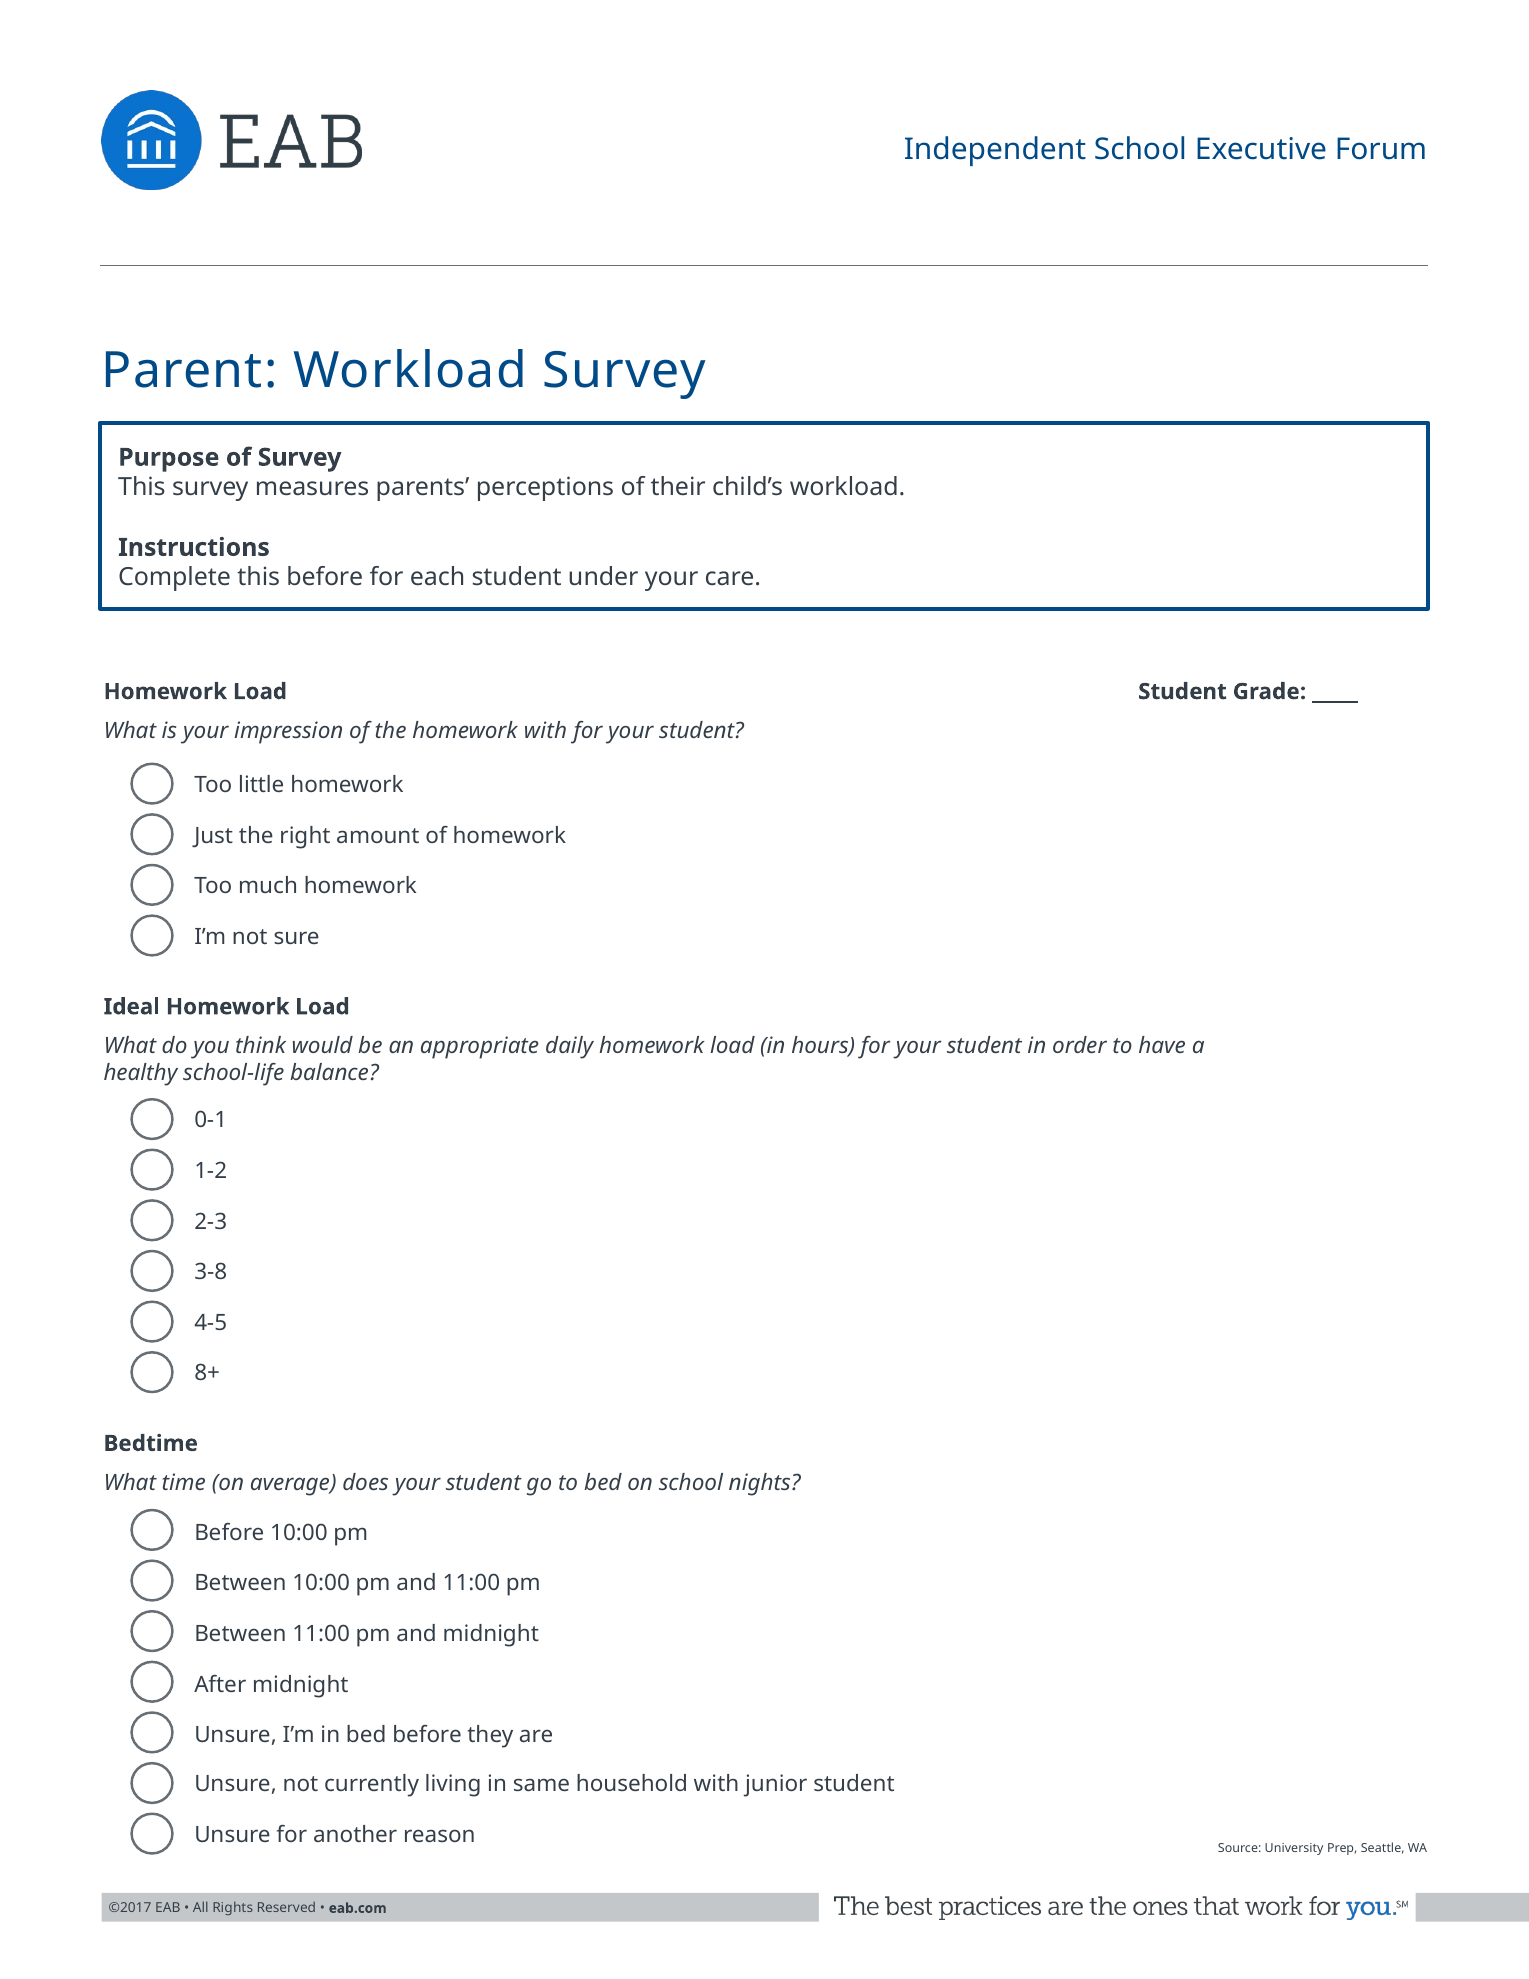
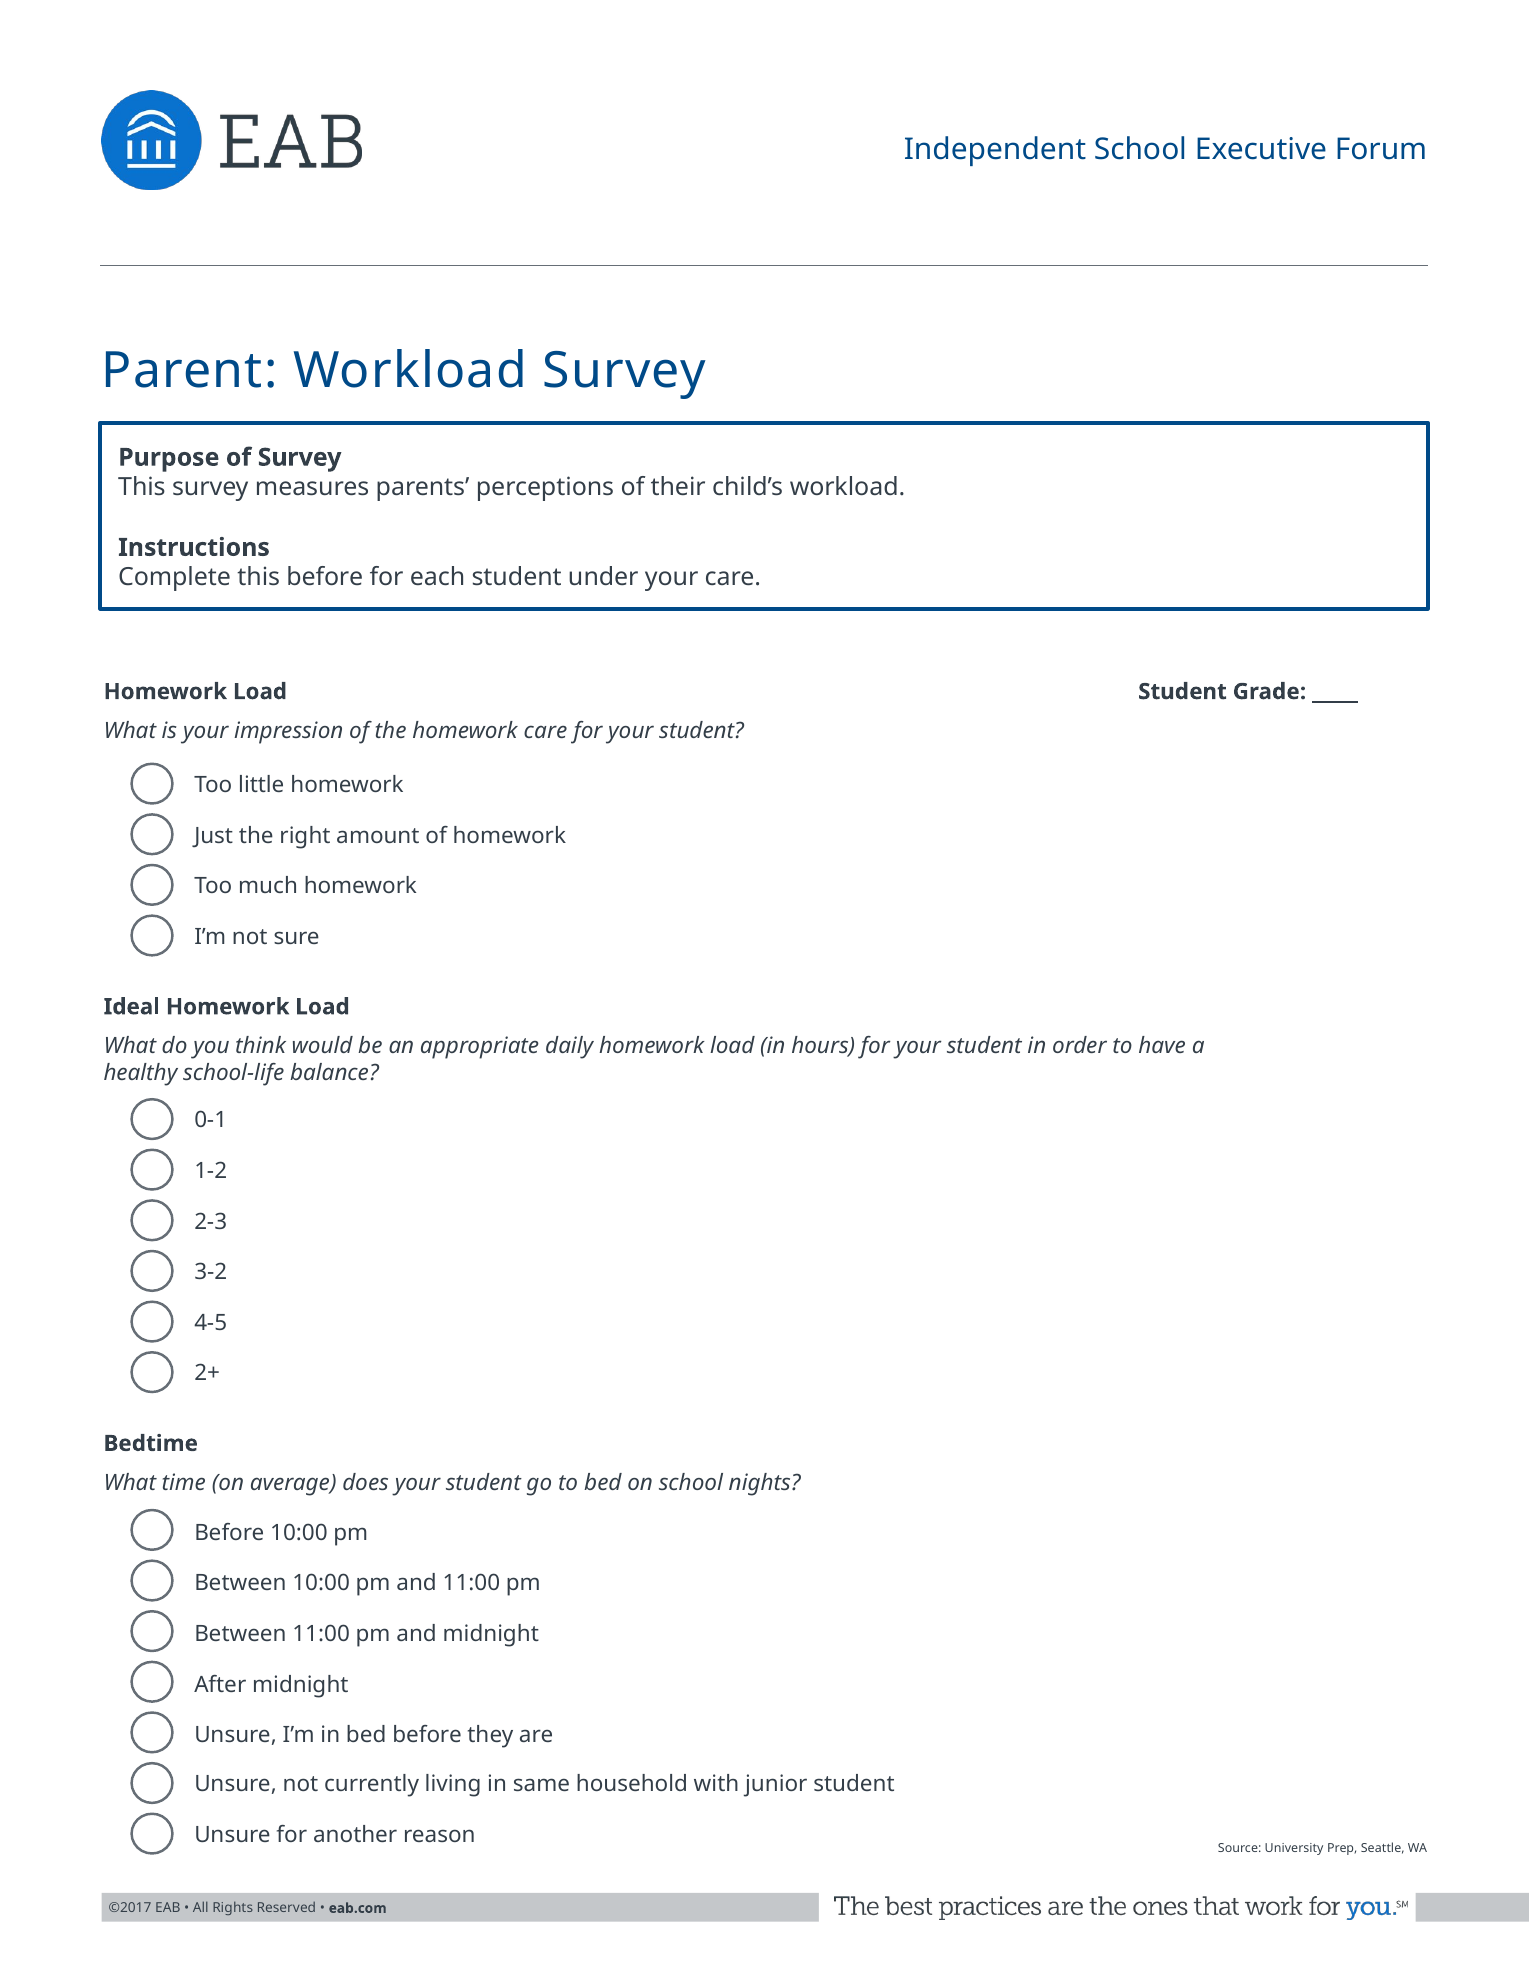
homework with: with -> care (546, 731)
3-8: 3-8 -> 3-2 (211, 1272)
8+: 8+ -> 2+ (207, 1373)
